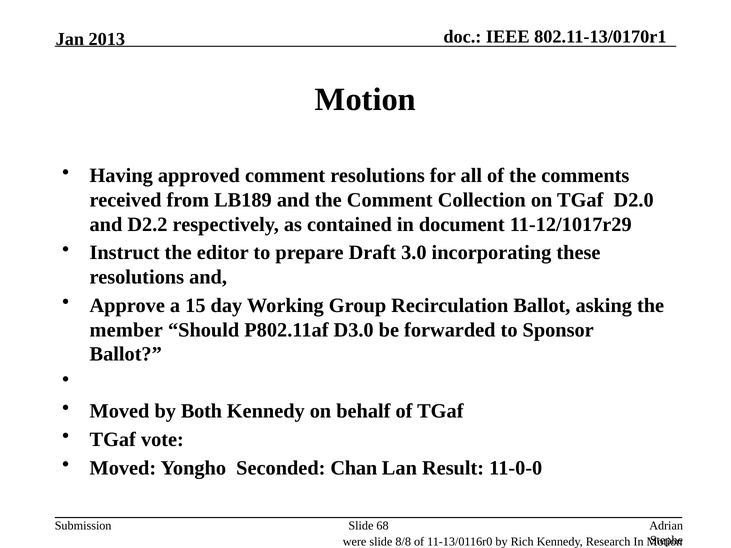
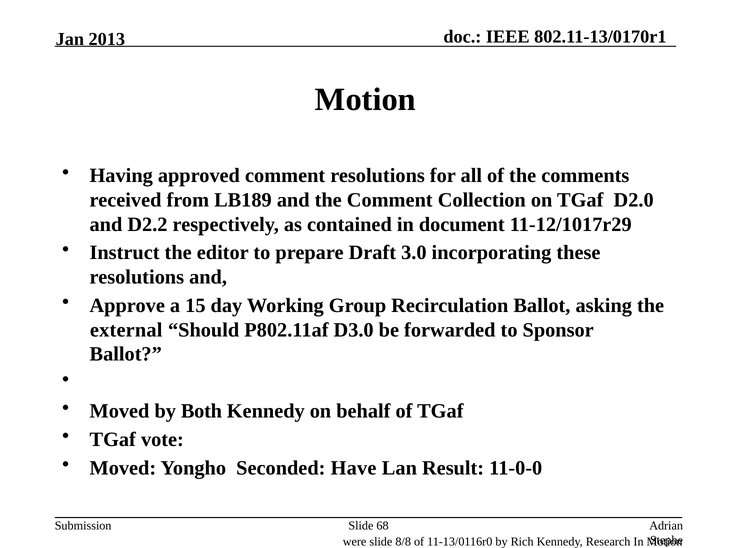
member: member -> external (126, 330)
Chan: Chan -> Have (354, 468)
